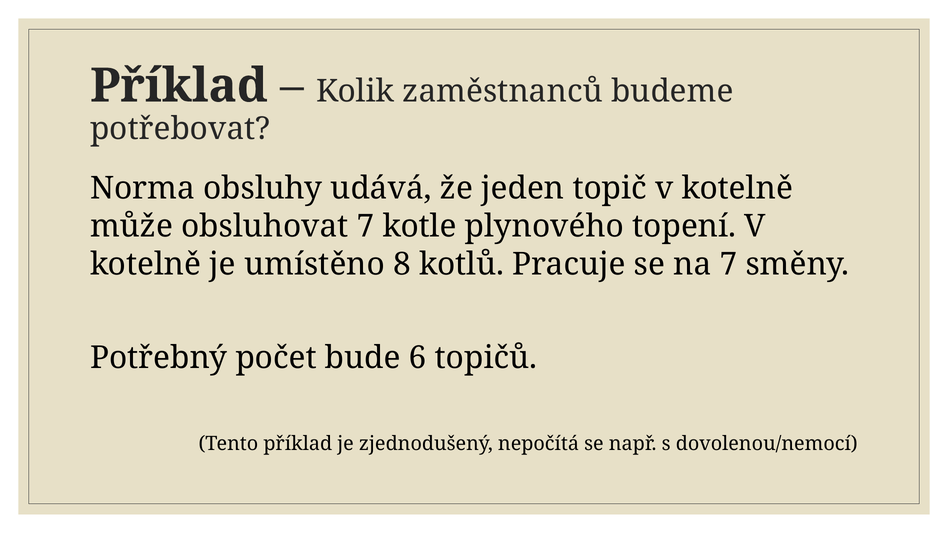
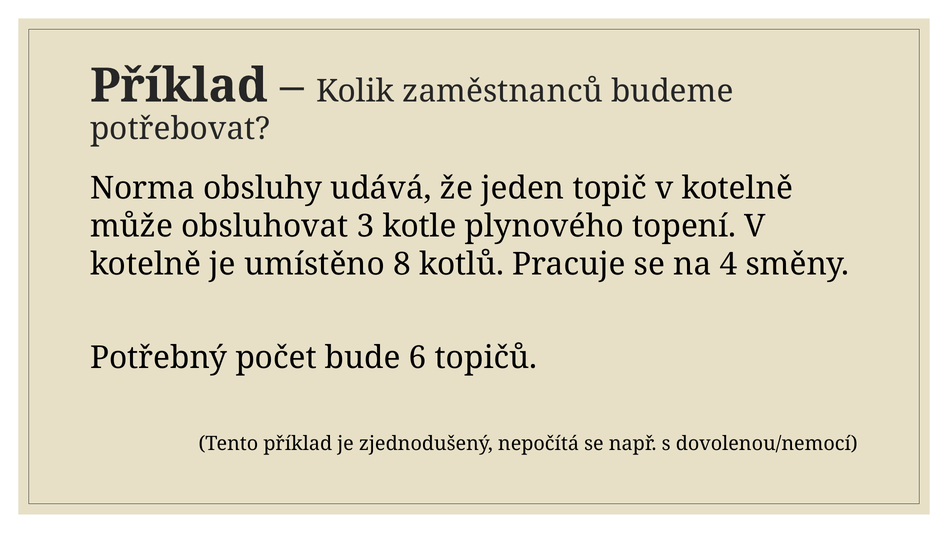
obsluhovat 7: 7 -> 3 (366, 226)
na 7: 7 -> 4 (728, 264)
